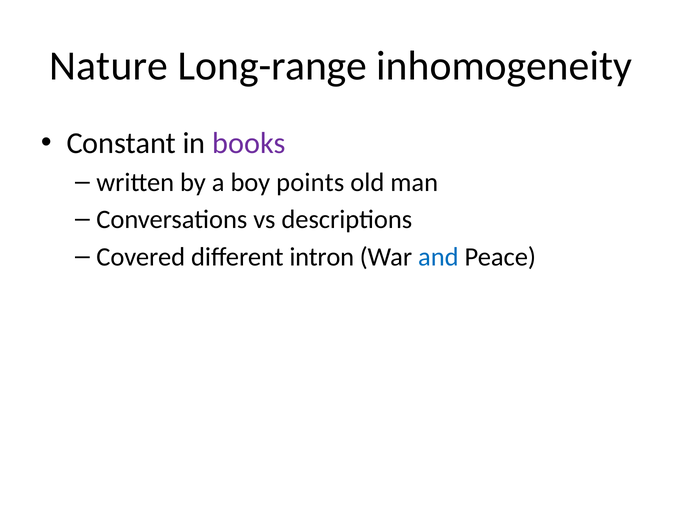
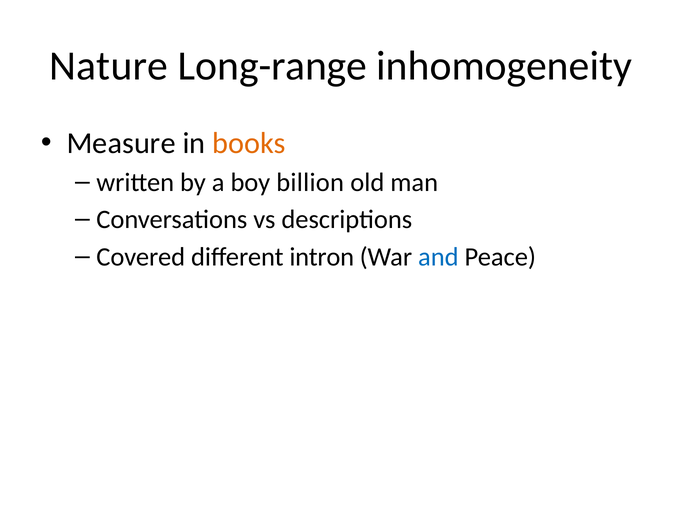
Constant: Constant -> Measure (121, 143)
books colour: purple -> orange (249, 143)
points: points -> billion (310, 182)
